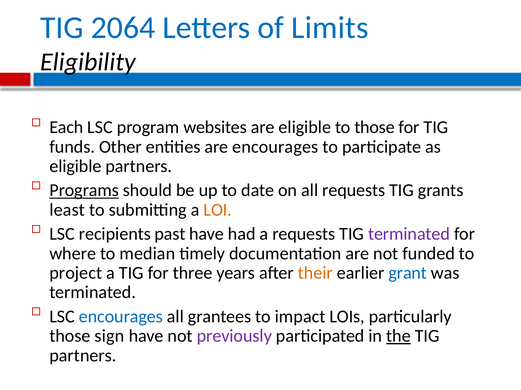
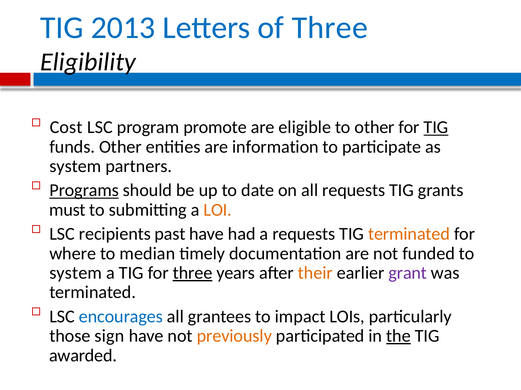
2064: 2064 -> 2013 (123, 28)
of Limits: Limits -> Three (330, 28)
Each: Each -> Cost (66, 128)
websites: websites -> promote (215, 128)
to those: those -> other (375, 128)
TIG underline: none -> present (436, 128)
are encourages: encourages -> information (275, 147)
eligible: eligible -> system (75, 167)
least: least -> must (67, 210)
terminated colour: purple -> orange (409, 234)
project: project -> system (76, 273)
three underline: none -> present (193, 273)
grant colour: blue -> purple (408, 273)
previously colour: purple -> orange (234, 337)
partners: partners -> awarded (83, 356)
